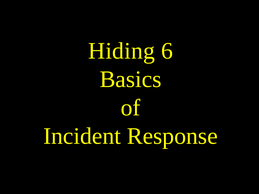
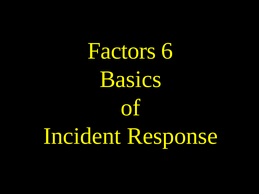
Hiding: Hiding -> Factors (122, 51)
